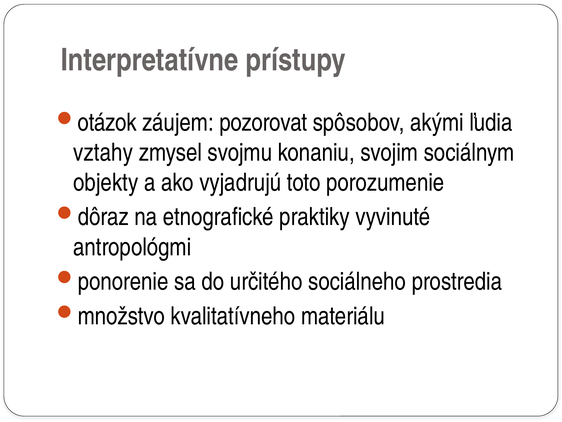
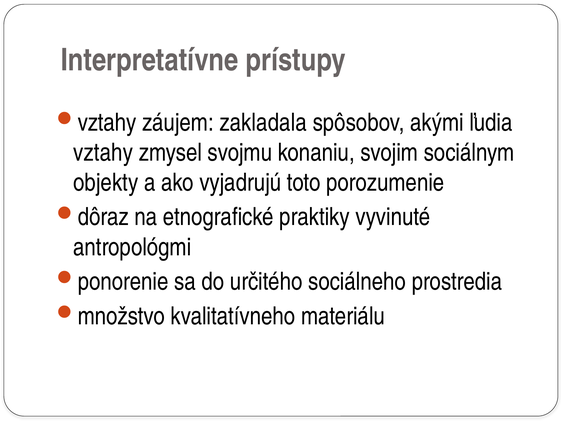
otázok: otázok -> vztahy (107, 122)
pozorovat: pozorovat -> zakladala (263, 122)
